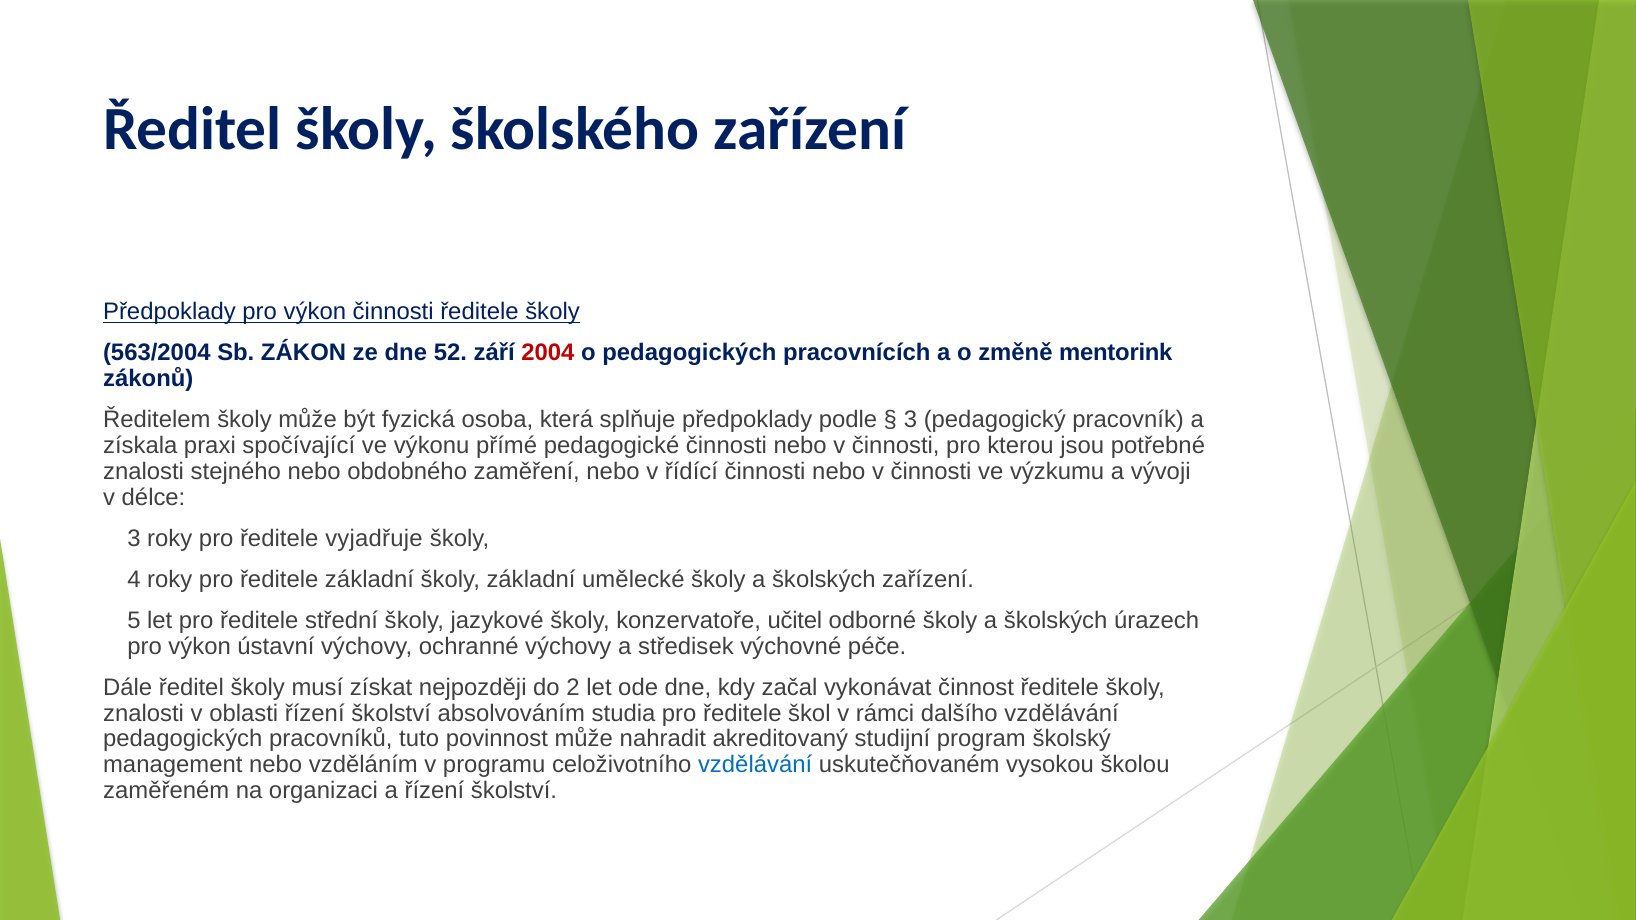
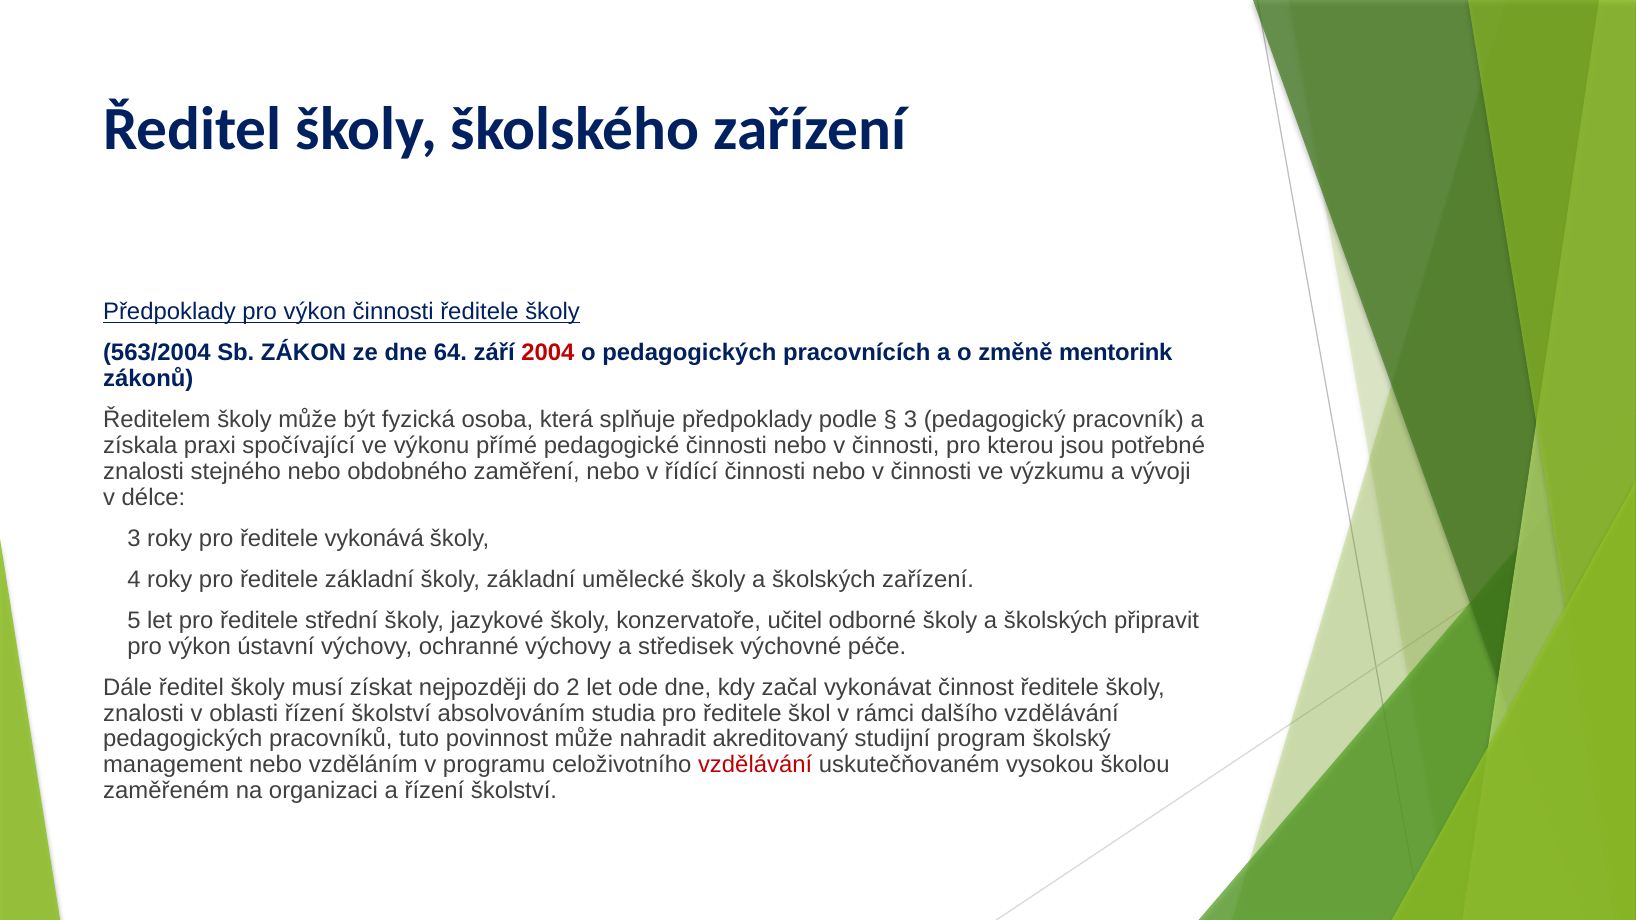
52: 52 -> 64 (450, 353)
vyjadřuje: vyjadřuje -> vykonává (374, 539)
úrazech: úrazech -> připravit (1157, 621)
vzdělávání colour: blue -> red (755, 765)
